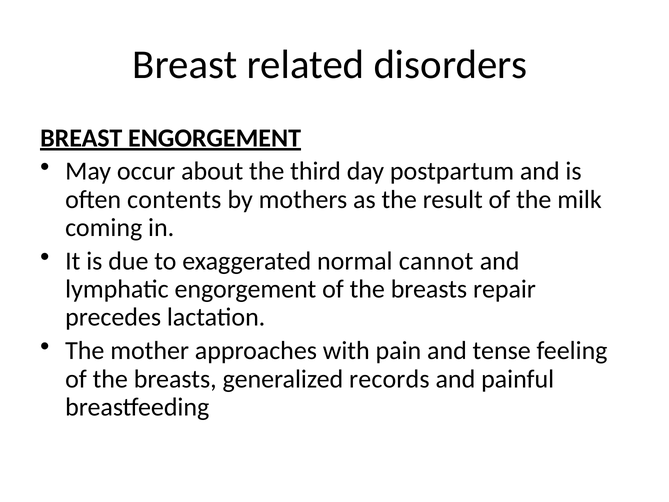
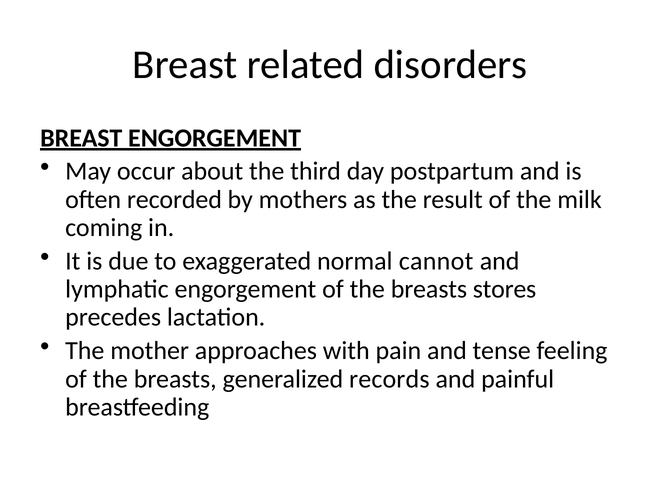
contents: contents -> recorded (174, 199)
repair: repair -> stores (505, 289)
